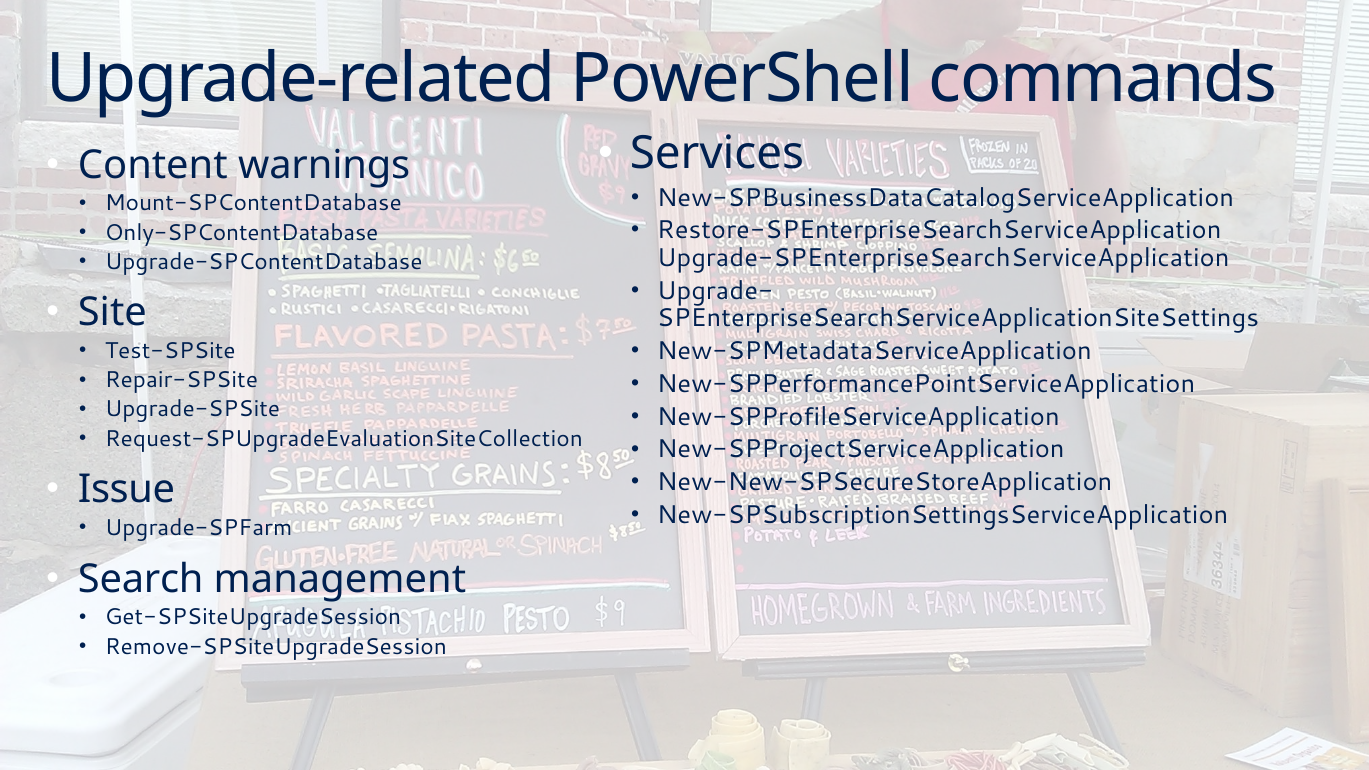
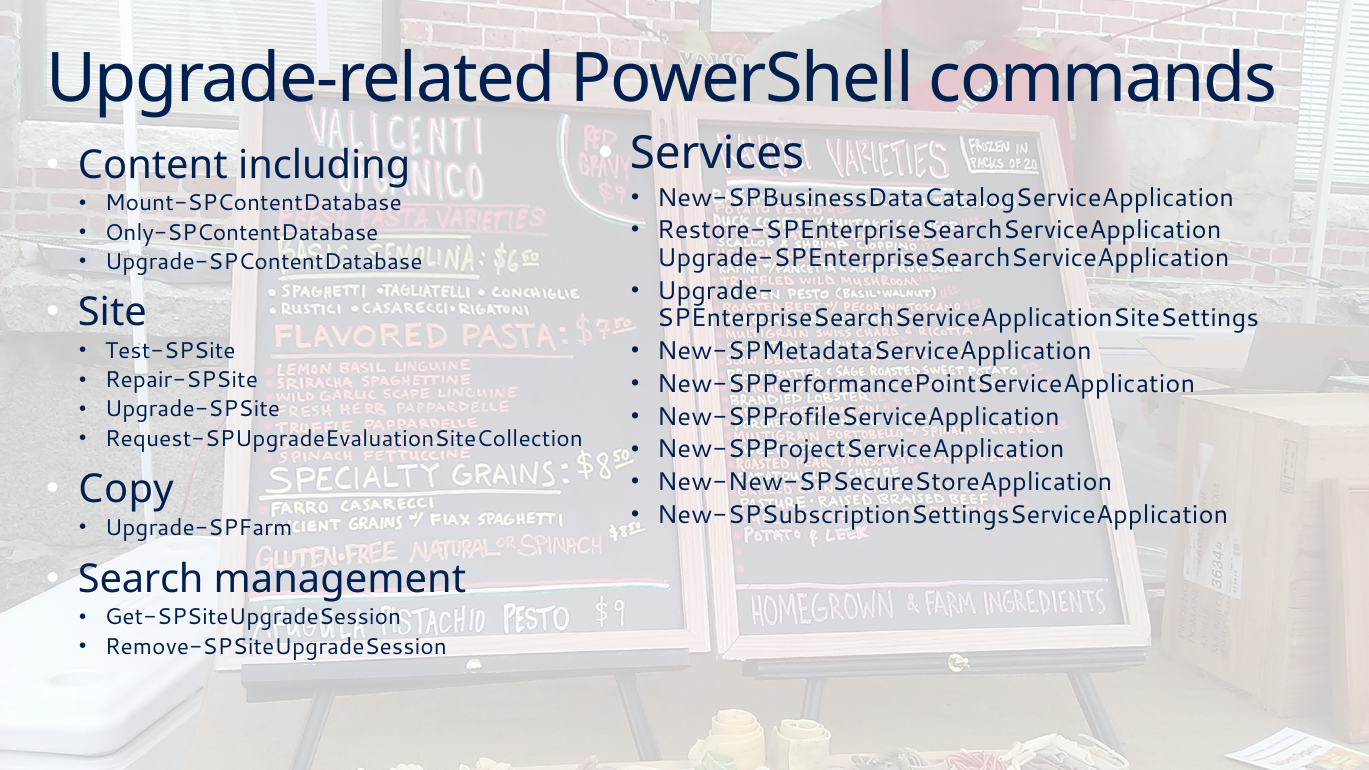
warnings: warnings -> including (324, 165)
Issue: Issue -> Copy (126, 489)
